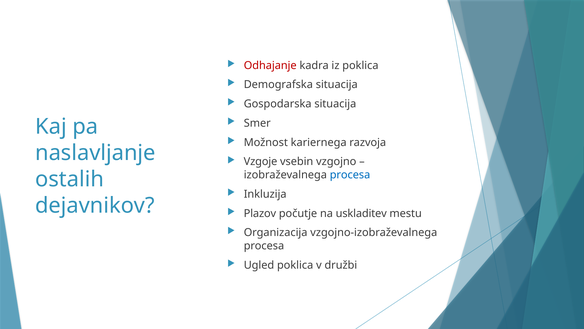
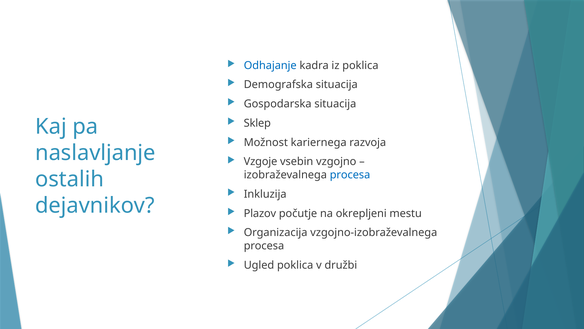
Odhajanje colour: red -> blue (270, 65)
Smer: Smer -> Sklep (257, 123)
uskladitev: uskladitev -> okrepljeni (361, 213)
